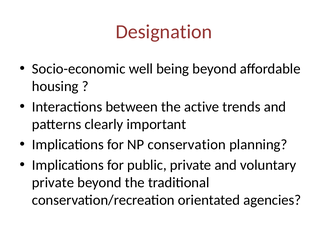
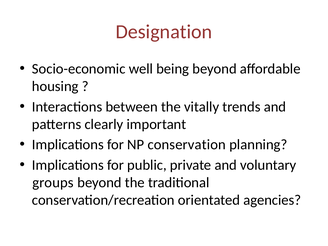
active: active -> vitally (202, 107)
private: private -> groups (53, 183)
